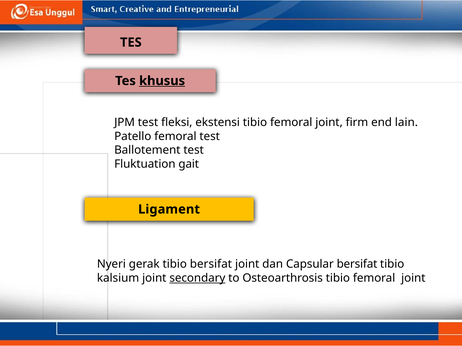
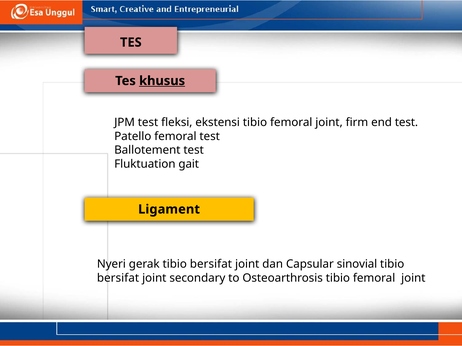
end lain: lain -> test (406, 123)
Capsular bersifat: bersifat -> sinovial (357, 265)
kalsium: kalsium -> bersifat (118, 278)
secondary underline: present -> none (197, 278)
